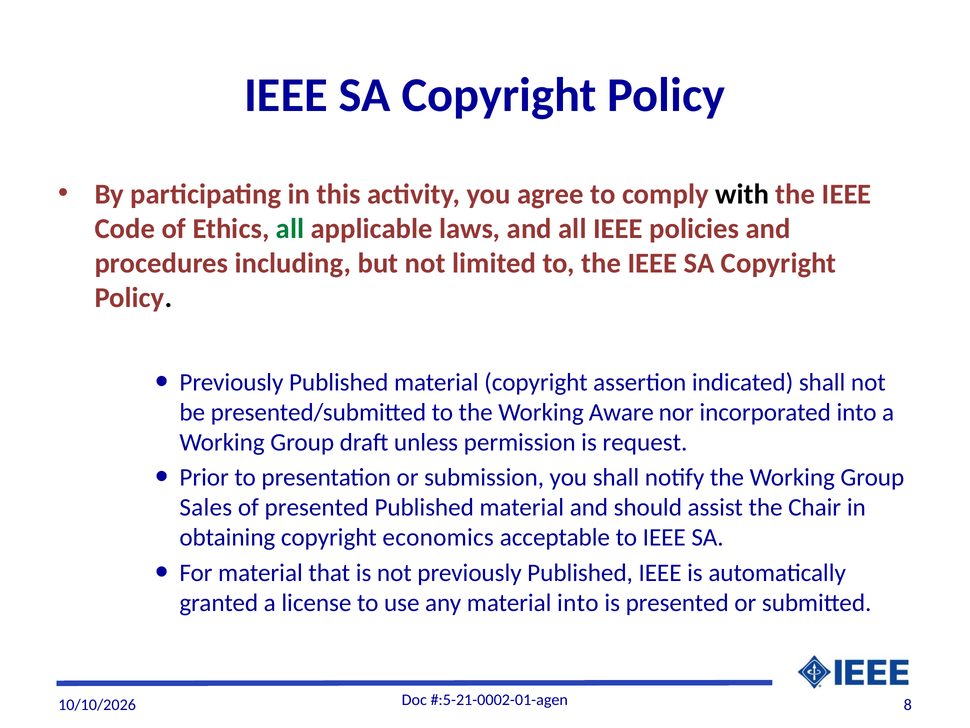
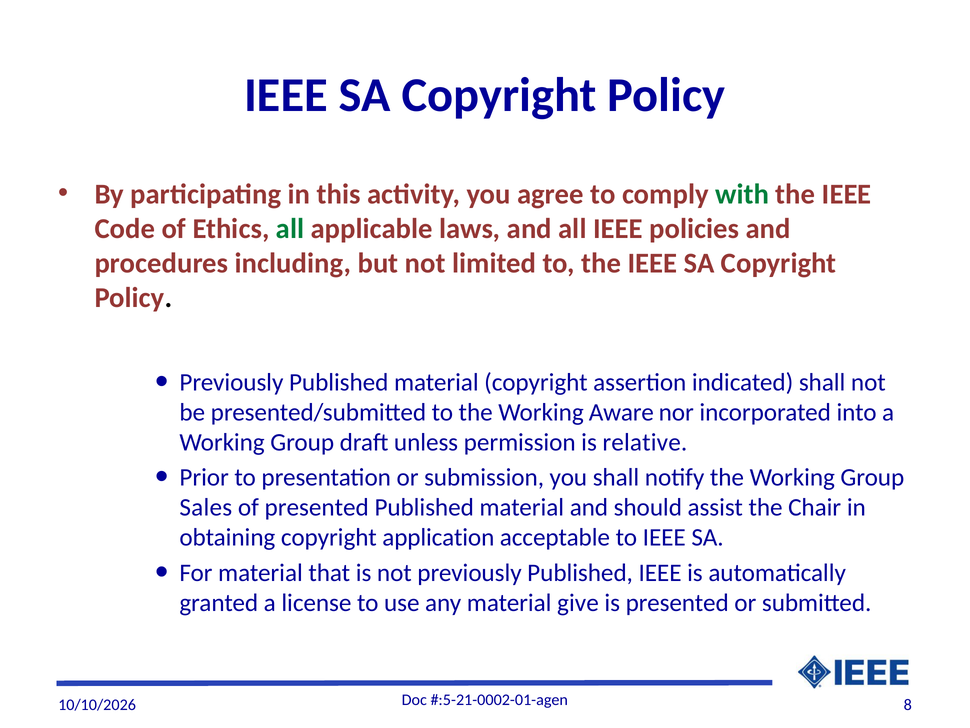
with colour: black -> green (742, 194)
request: request -> relative (645, 442)
economics: economics -> application (438, 537)
material into: into -> give (578, 602)
